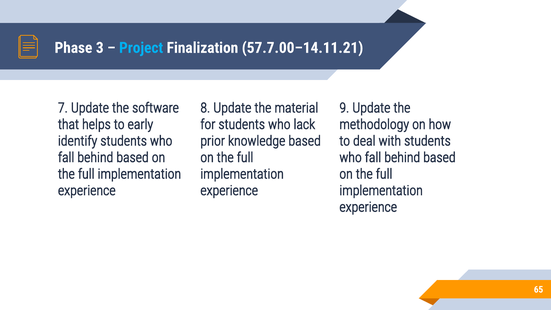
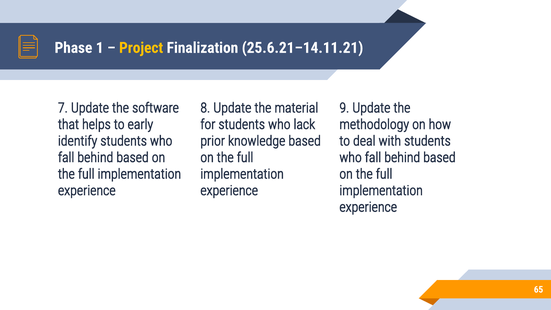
3: 3 -> 1 (100, 48)
Project colour: light blue -> yellow (141, 48)
57.7.00–14.11.21: 57.7.00–14.11.21 -> 25.6.21–14.11.21 (303, 48)
